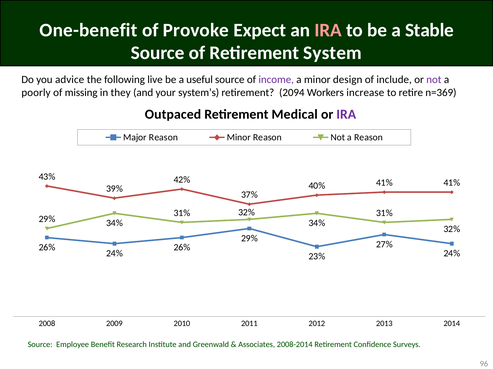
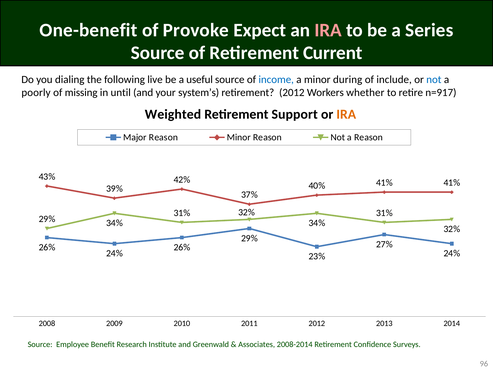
Stable: Stable -> Series (429, 30)
System: System -> Current (333, 53)
advice: advice -> dialing (70, 80)
income colour: purple -> blue (276, 80)
design: design -> during (348, 80)
not colour: purple -> blue (434, 80)
they: they -> until (121, 93)
retirement 2094: 2094 -> 2012 (292, 93)
increase: increase -> whether (365, 93)
n=369: n=369 -> n=917 (441, 93)
Outpaced: Outpaced -> Weighted (173, 115)
Medical: Medical -> Support (295, 115)
IRA colour: purple -> orange (346, 115)
